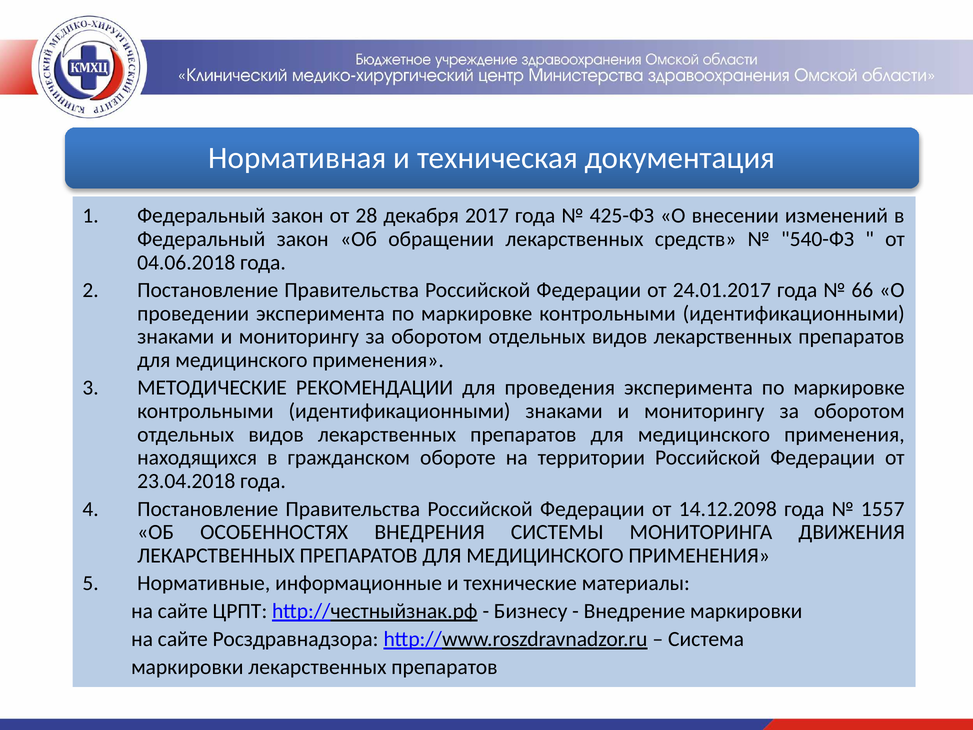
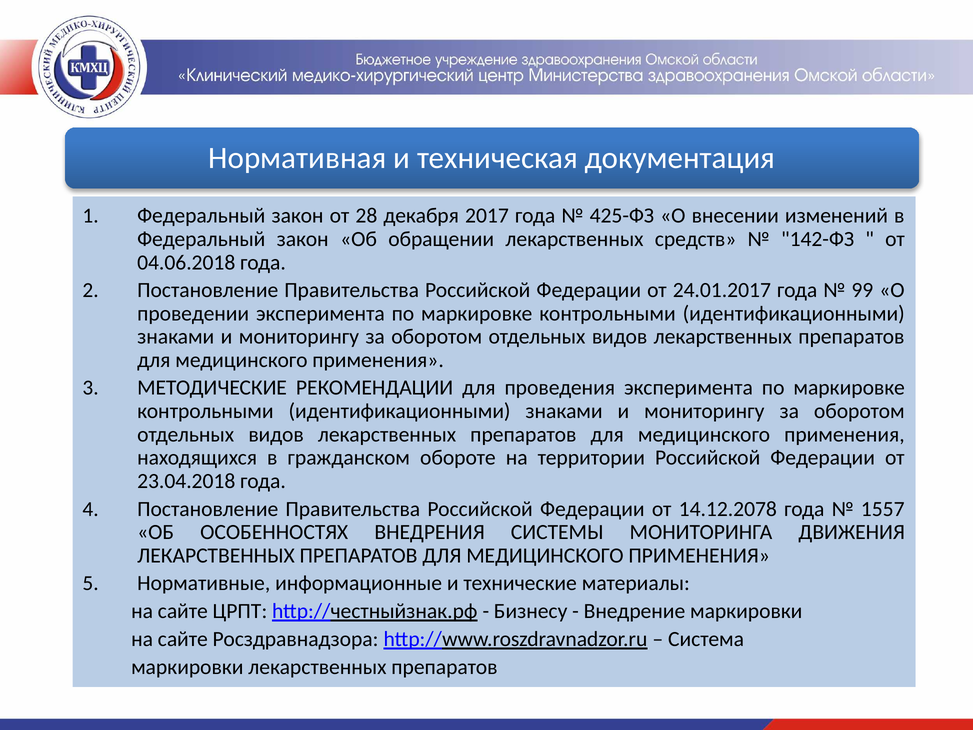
540-ФЗ: 540-ФЗ -> 142-ФЗ (818, 239)
66: 66 -> 99 (862, 290)
14.12.2098: 14.12.2098 -> 14.12.2078 (728, 509)
